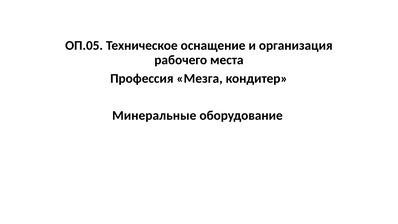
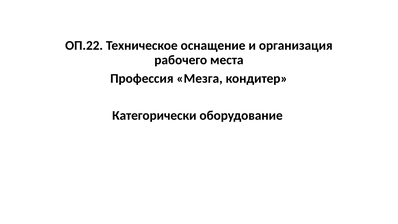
ОП.05: ОП.05 -> ОП.22 (84, 46)
Минеральные: Минеральные -> Категорически (154, 115)
